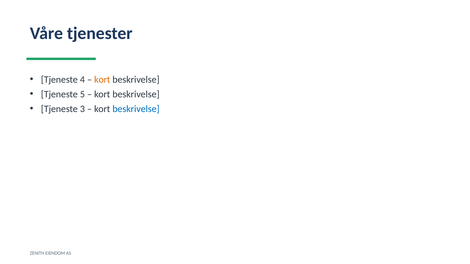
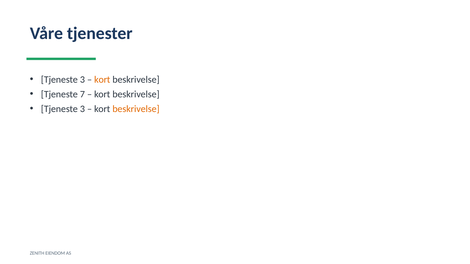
4: 4 -> 3 (82, 80)
5: 5 -> 7 (82, 94)
beskrivelse colour: blue -> orange (136, 109)
